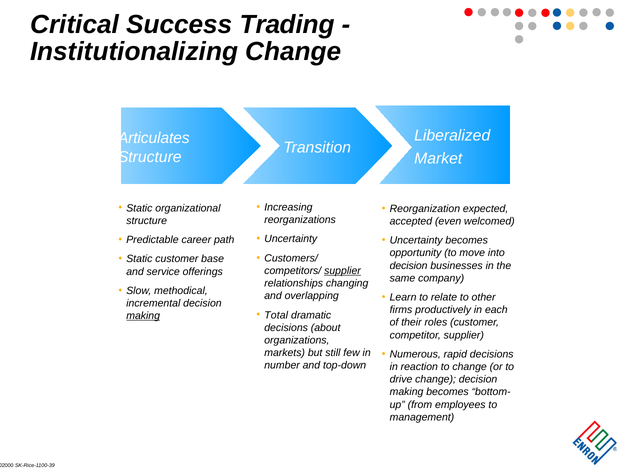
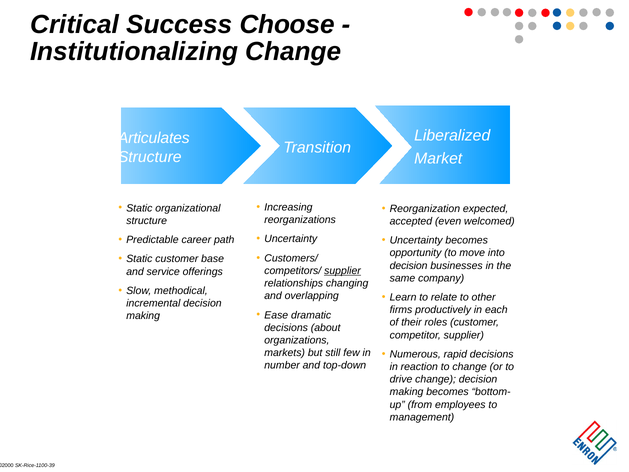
Trading: Trading -> Choose (287, 25)
Total: Total -> Ease (276, 315)
making underline: present -> none (143, 316)
